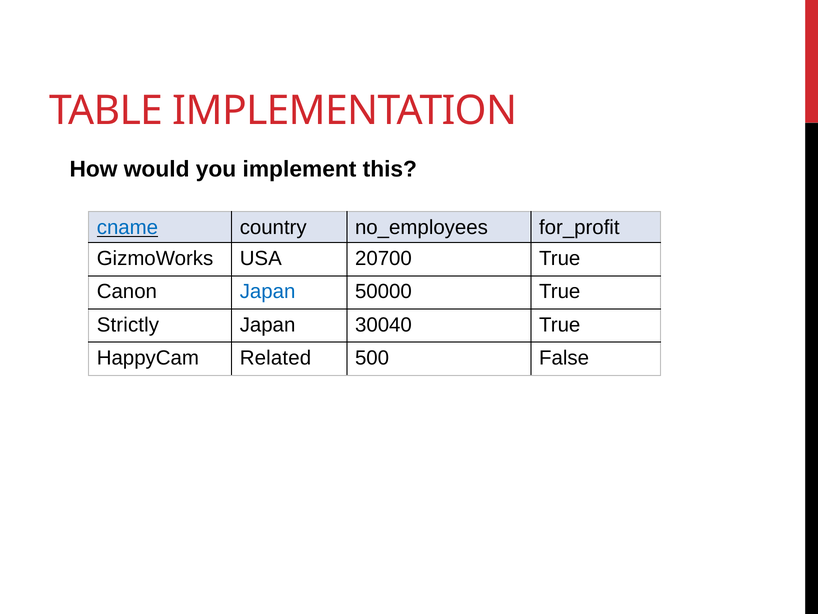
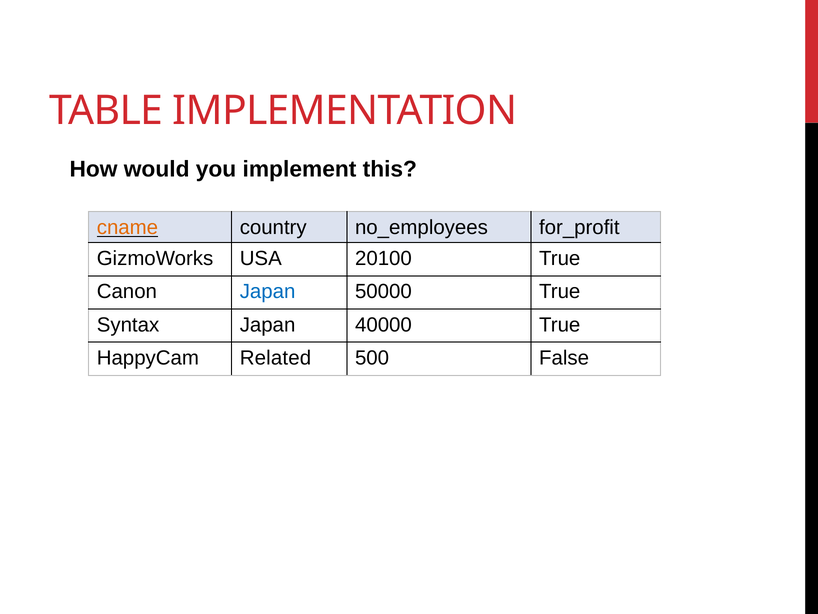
cname colour: blue -> orange (127, 227)
20700: 20700 -> 20100 (383, 258)
Strictly: Strictly -> Syntax (128, 325)
30040: 30040 -> 40000 (383, 325)
